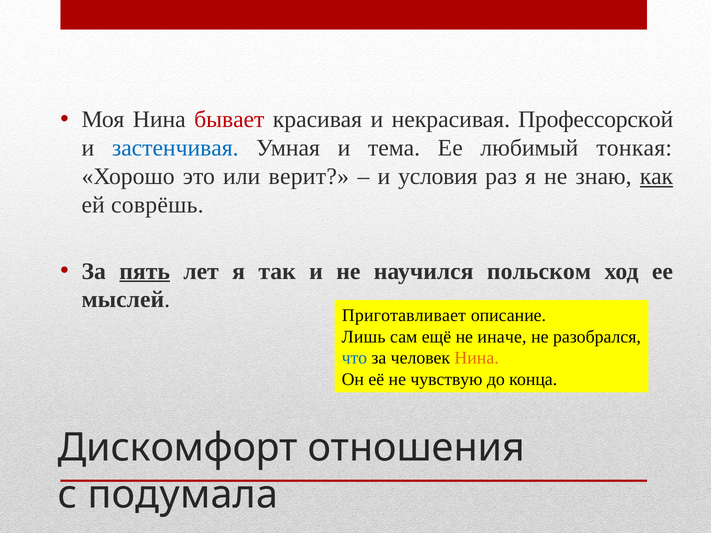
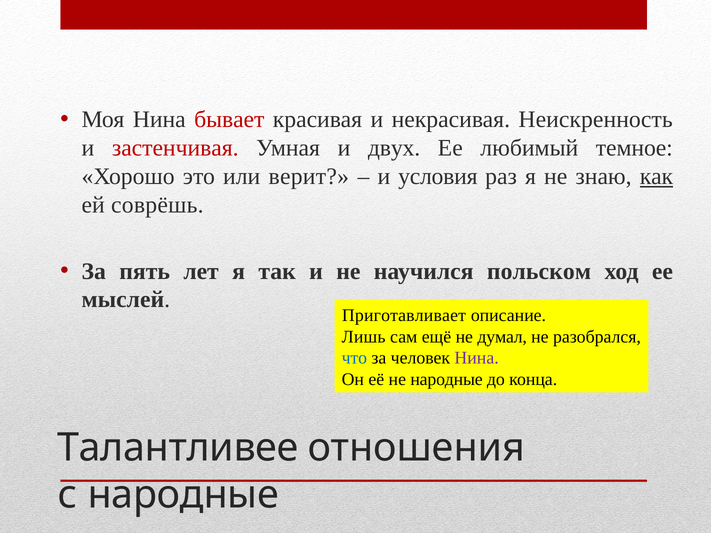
Профессорской: Профессорской -> Неискренность (596, 120)
застенчивая colour: blue -> red (175, 148)
тема: тема -> двух (394, 148)
тонкая: тонкая -> темное (634, 148)
пять underline: present -> none (145, 271)
иначе: иначе -> думал (502, 337)
Нина colour: orange -> purple (477, 358)
не чувствую: чувствую -> народные (447, 380)
Дискомфорт: Дискомфорт -> Талантливее (178, 448)
с подумала: подумала -> народные (183, 495)
